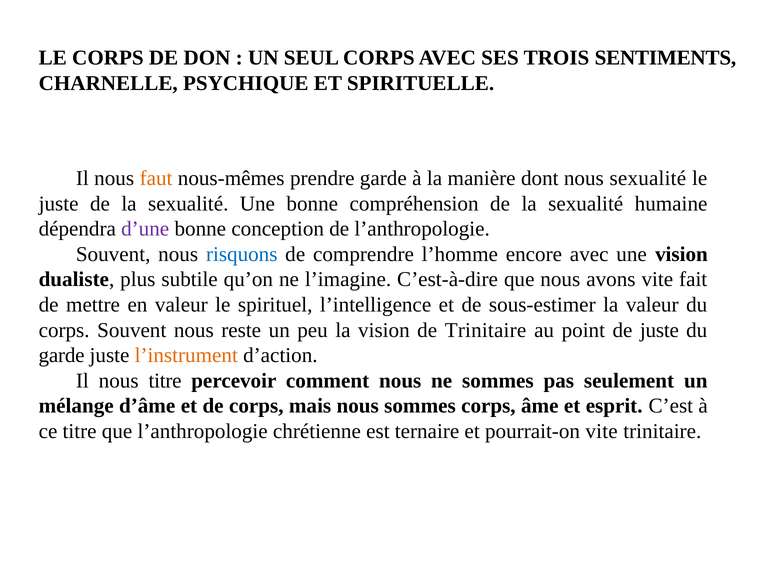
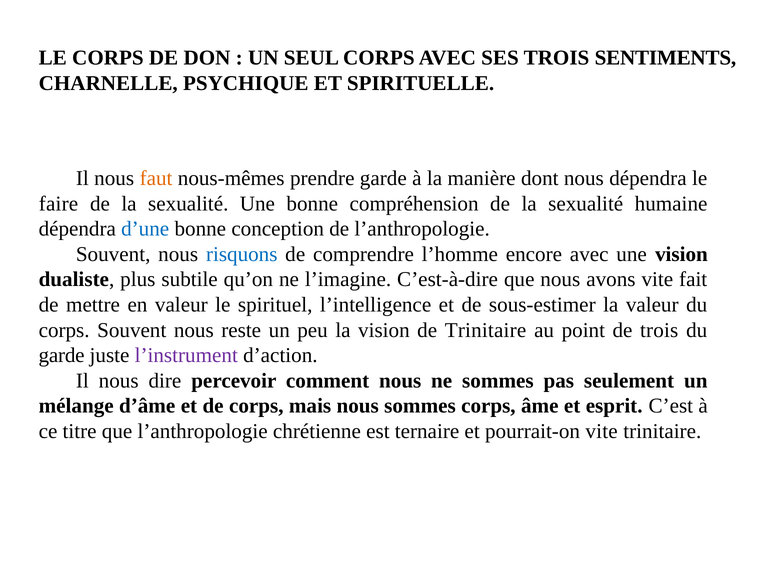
nous sexualité: sexualité -> dépendra (648, 178)
juste: juste -> faire (58, 204)
d’une colour: purple -> blue (145, 229)
de juste: juste -> trois (659, 330)
l’instrument colour: orange -> purple (186, 356)
nous titre: titre -> dire (165, 381)
